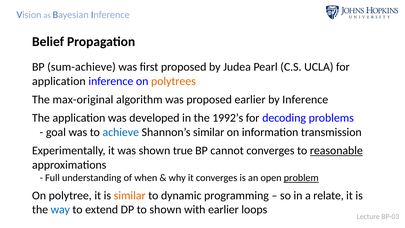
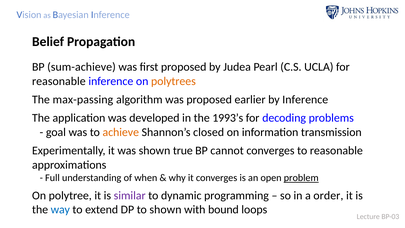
application: application -> reasonable (59, 81)
max-original: max-original -> max-passing (83, 100)
1992’s: 1992’s -> 1993’s (228, 118)
achieve colour: blue -> orange (121, 132)
Shannon’s similar: similar -> closed (209, 132)
reasonable underline: present -> none (336, 151)
similar colour: orange -> purple (130, 195)
relate: relate -> order (328, 195)
with earlier: earlier -> bound (223, 209)
